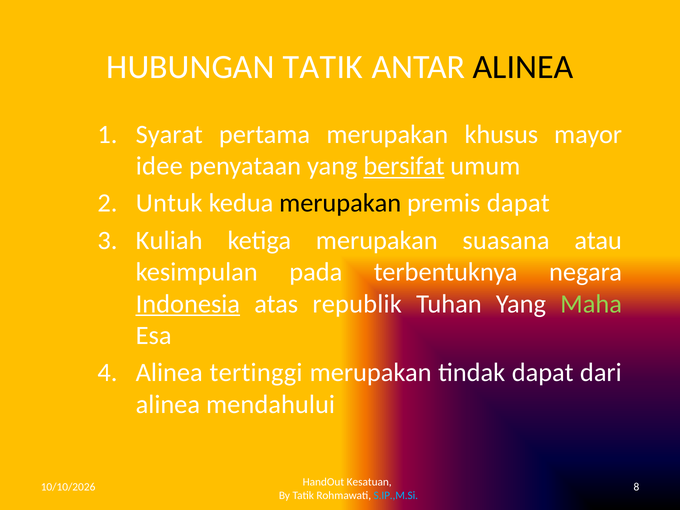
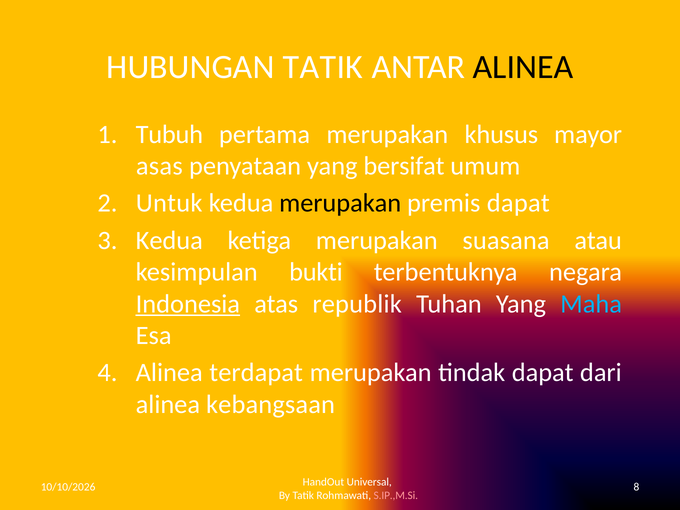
Syarat: Syarat -> Tubuh (169, 134)
idee: idee -> asas (159, 166)
bersifat underline: present -> none (404, 166)
Kuliah: Kuliah -> Kedua (169, 240)
pada: pada -> bukti (316, 272)
Maha colour: light green -> light blue (591, 304)
tertinggi: tertinggi -> terdapat (256, 373)
mendahului: mendahului -> kebangsaan (271, 404)
Kesatuan: Kesatuan -> Universal (369, 482)
S.IP.,M.Si colour: light blue -> pink (396, 496)
